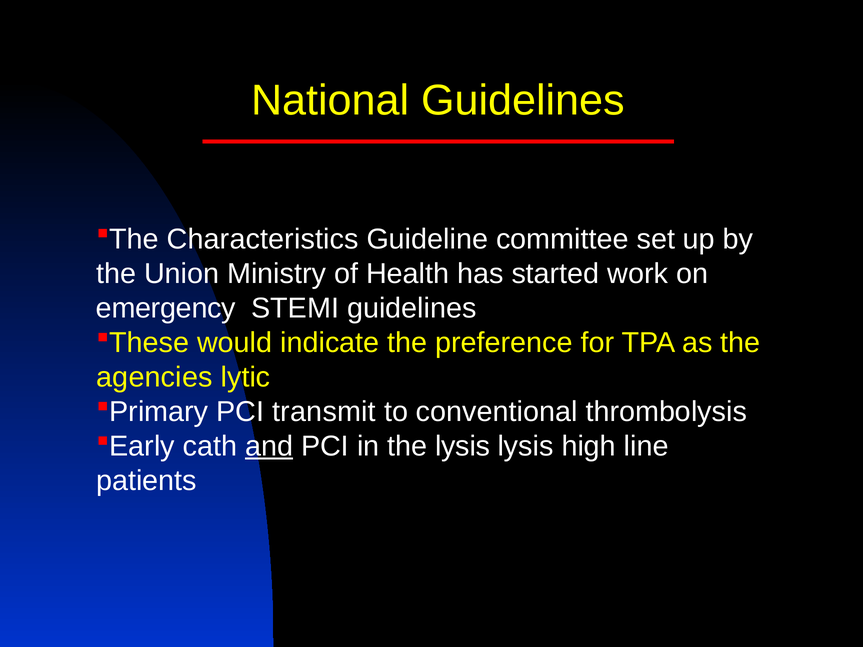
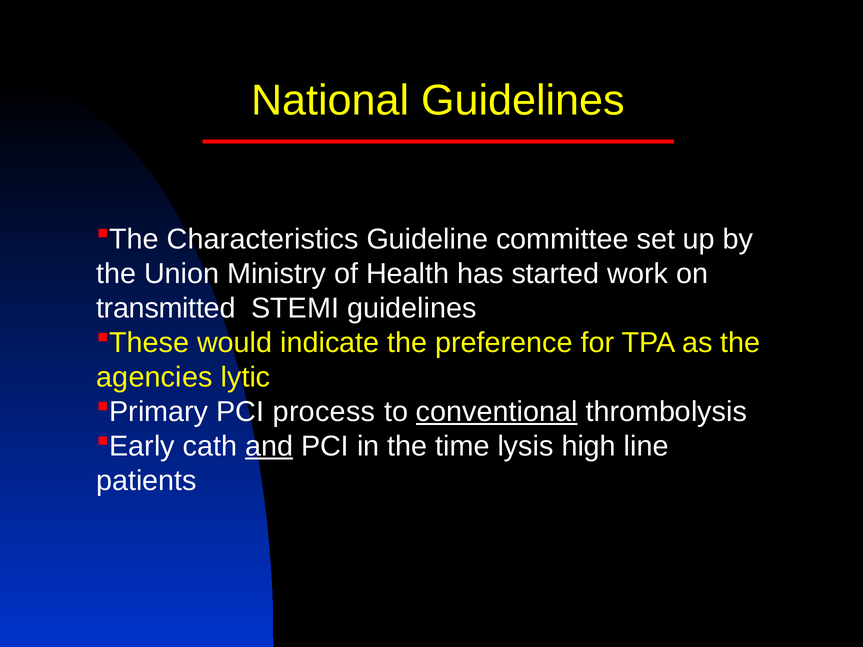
emergency: emergency -> transmitted (166, 308)
transmit: transmit -> process (324, 412)
conventional underline: none -> present (497, 412)
the lysis: lysis -> time (462, 446)
